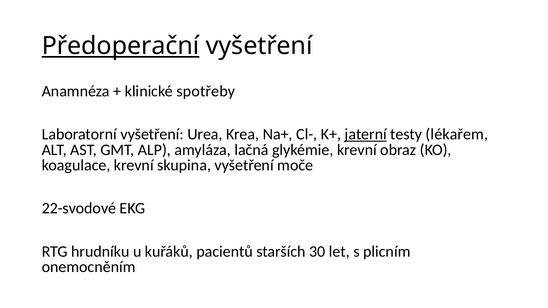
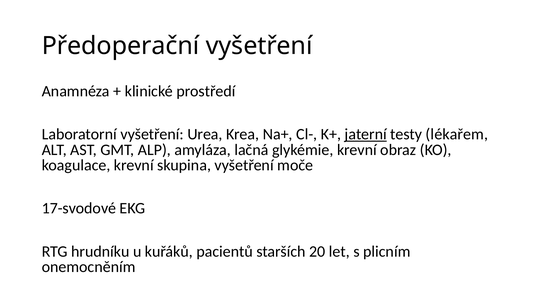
Předoperační underline: present -> none (121, 46)
spotřeby: spotřeby -> prostředí (206, 91)
22-svodové: 22-svodové -> 17-svodové (79, 209)
30: 30 -> 20 (317, 252)
